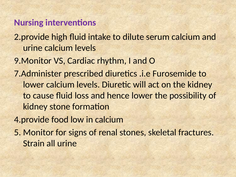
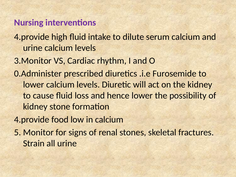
2.provide: 2.provide -> 4.provide (32, 37)
9.Monitor: 9.Monitor -> 3.Monitor (33, 61)
7.Administer: 7.Administer -> 0.Administer (38, 74)
